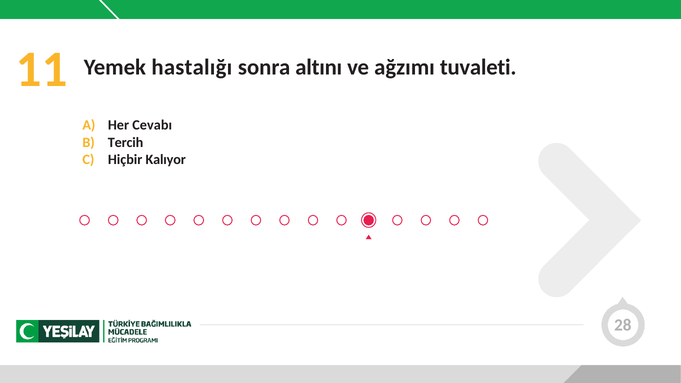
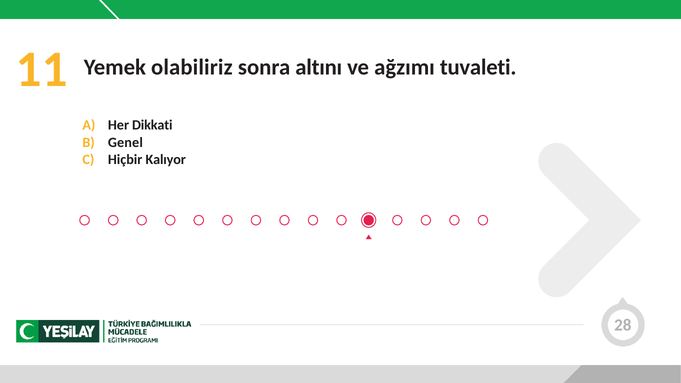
hastalığı: hastalığı -> olabiliriz (192, 67)
Cevabı: Cevabı -> Dikkati (152, 125)
Tercih: Tercih -> Genel (125, 142)
